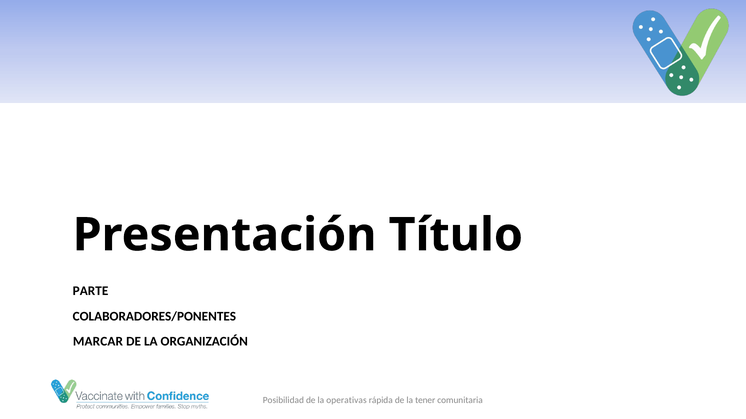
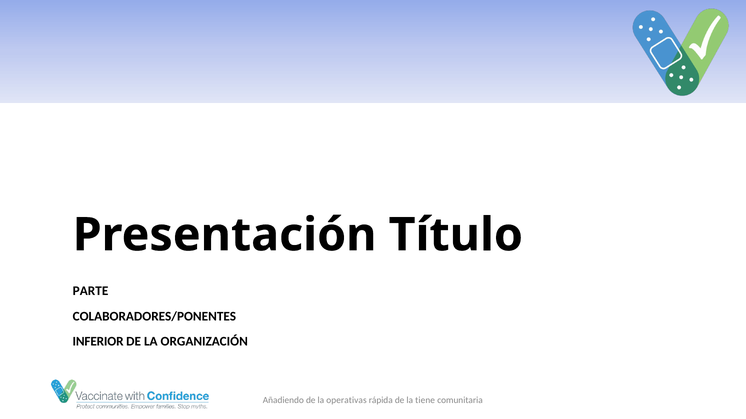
MARCAR: MARCAR -> INFERIOR (98, 342)
Posibilidad: Posibilidad -> Añadiendo (283, 401)
tener: tener -> tiene (425, 401)
